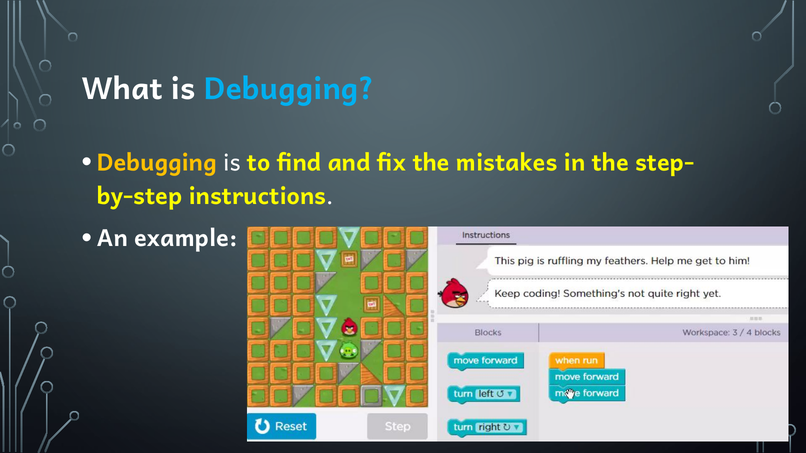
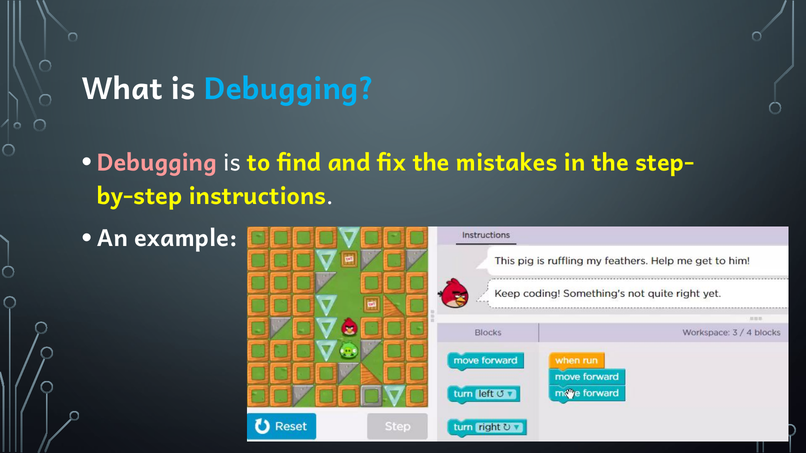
Debugging colour: yellow -> pink (157, 163)
